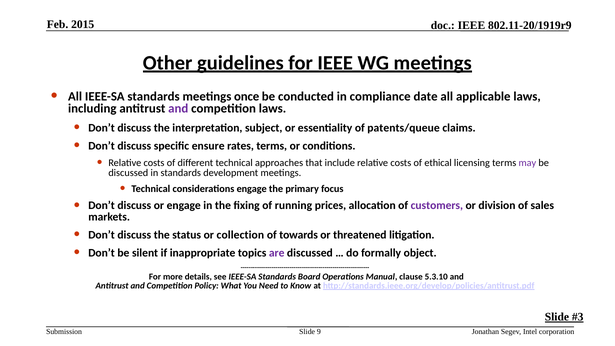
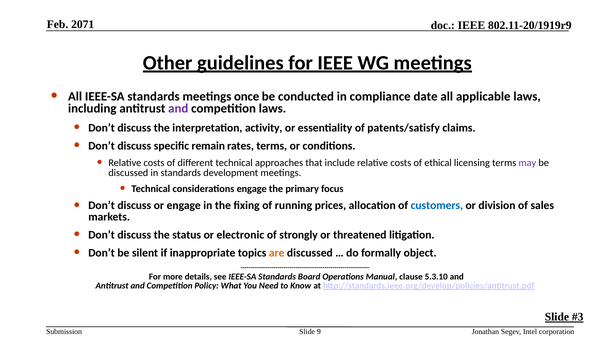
2015: 2015 -> 2071 (83, 24)
subject: subject -> activity (264, 128)
patents/queue: patents/queue -> patents/satisfy (404, 128)
ensure: ensure -> remain (208, 146)
customers colour: purple -> blue (437, 206)
collection: collection -> electronic (240, 235)
towards: towards -> strongly (299, 235)
are colour: purple -> orange (277, 253)
